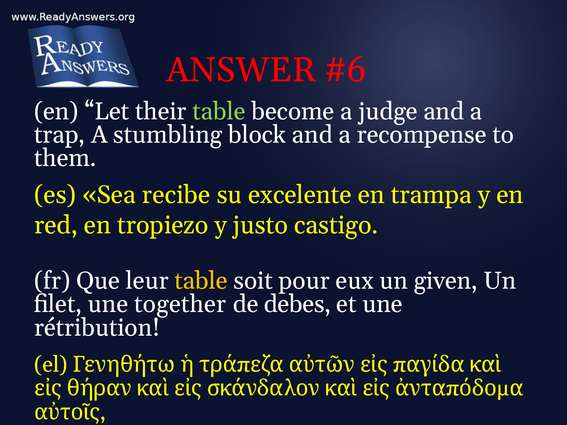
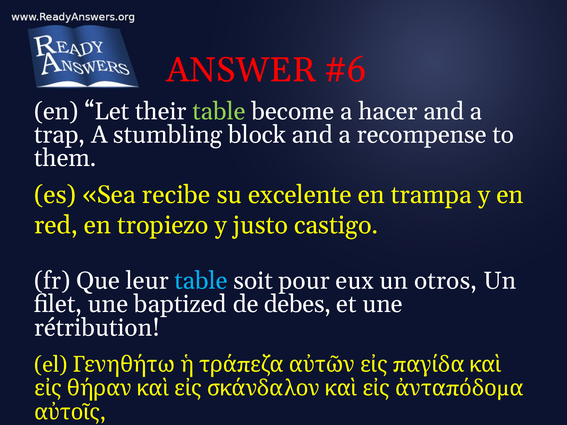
judge: judge -> hacer (388, 111)
table colour: yellow -> light blue (201, 281)
given: given -> otros (446, 281)
together: together -> baptized (180, 304)
